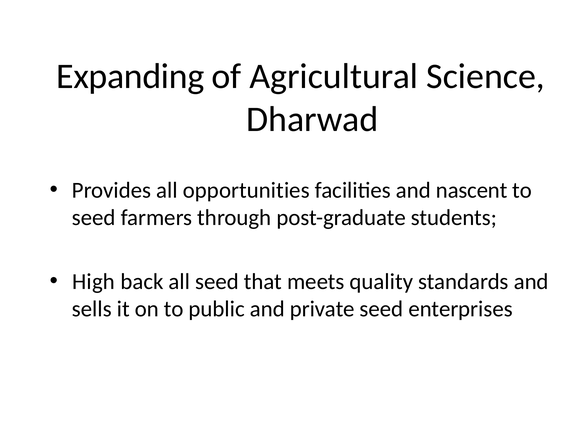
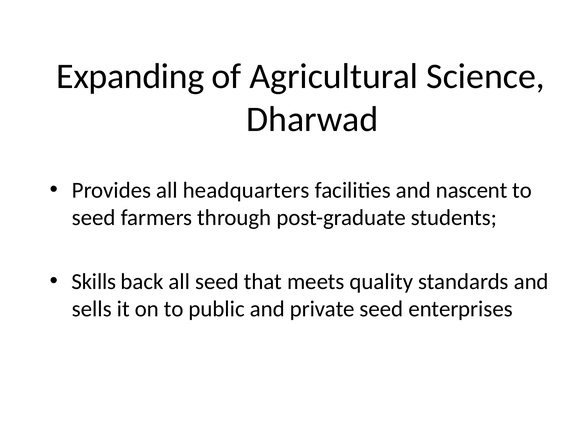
opportunities: opportunities -> headquarters (246, 190)
High: High -> Skills (94, 282)
